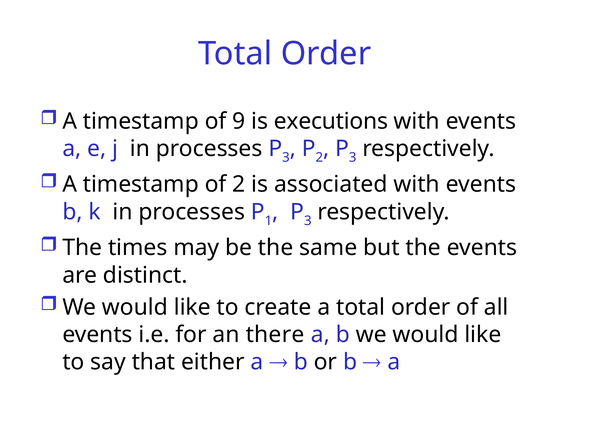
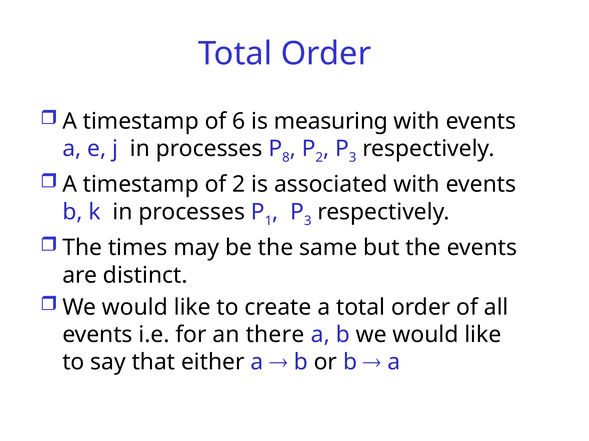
9: 9 -> 6 (239, 121)
executions: executions -> measuring (331, 121)
3: 3 -> 8 (286, 158)
